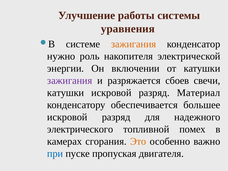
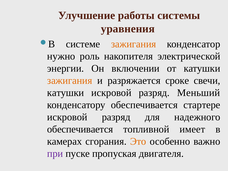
зажигания colour: purple -> orange (70, 81)
сбоев: сбоев -> сроке (177, 81)
Материал: Материал -> Меньший (199, 93)
большее: большее -> стартере (202, 105)
электрического: электрического -> обеспечивается (80, 129)
помех: помех -> имеет (192, 129)
при colour: blue -> purple (55, 154)
